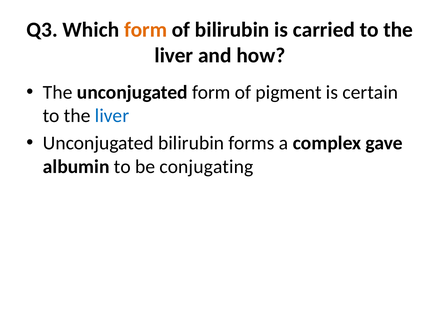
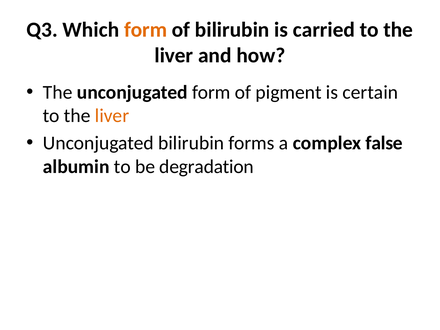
liver colour: blue -> orange (112, 116)
gave: gave -> false (384, 143)
conjugating: conjugating -> degradation (207, 167)
